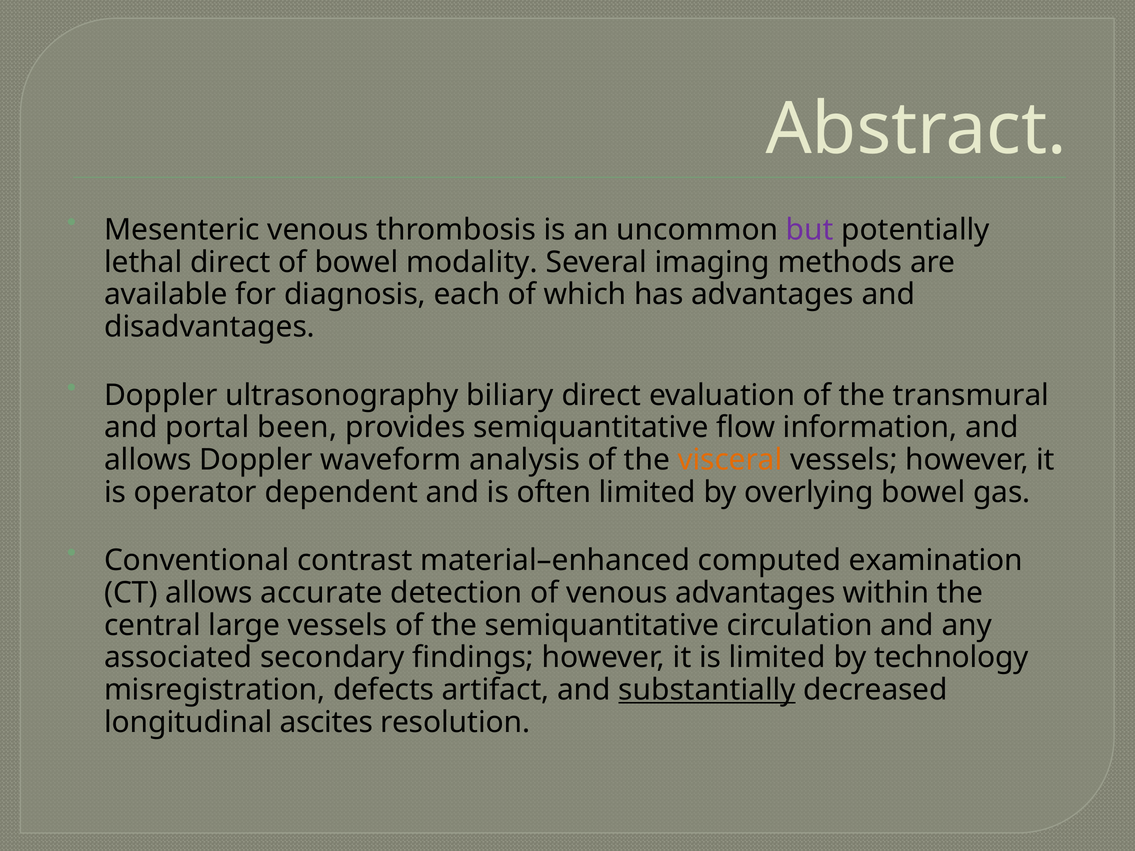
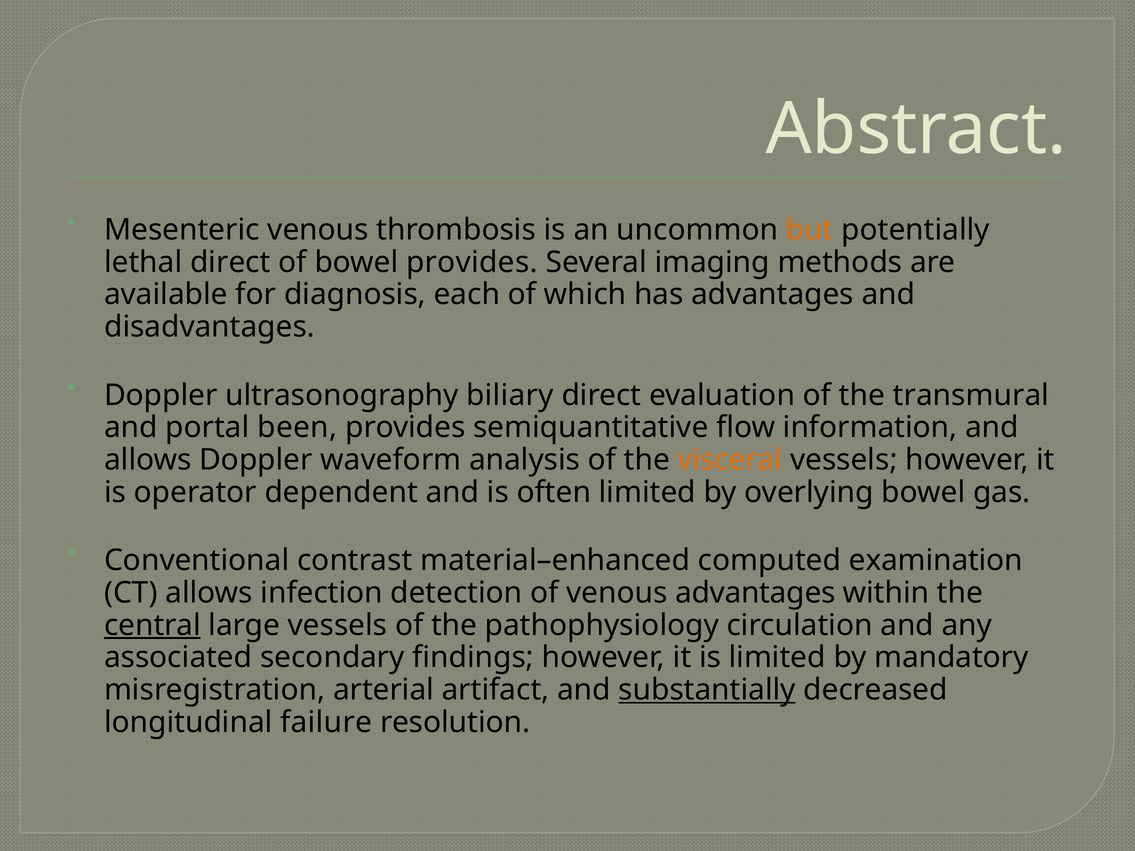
but colour: purple -> orange (810, 230)
bowel modality: modality -> provides (472, 262)
accurate: accurate -> infection (322, 593)
central underline: none -> present (152, 625)
the semiquantitative: semiquantitative -> pathophysiology (602, 625)
technology: technology -> mandatory (951, 658)
defects: defects -> arterial (383, 690)
ascites: ascites -> failure (326, 722)
